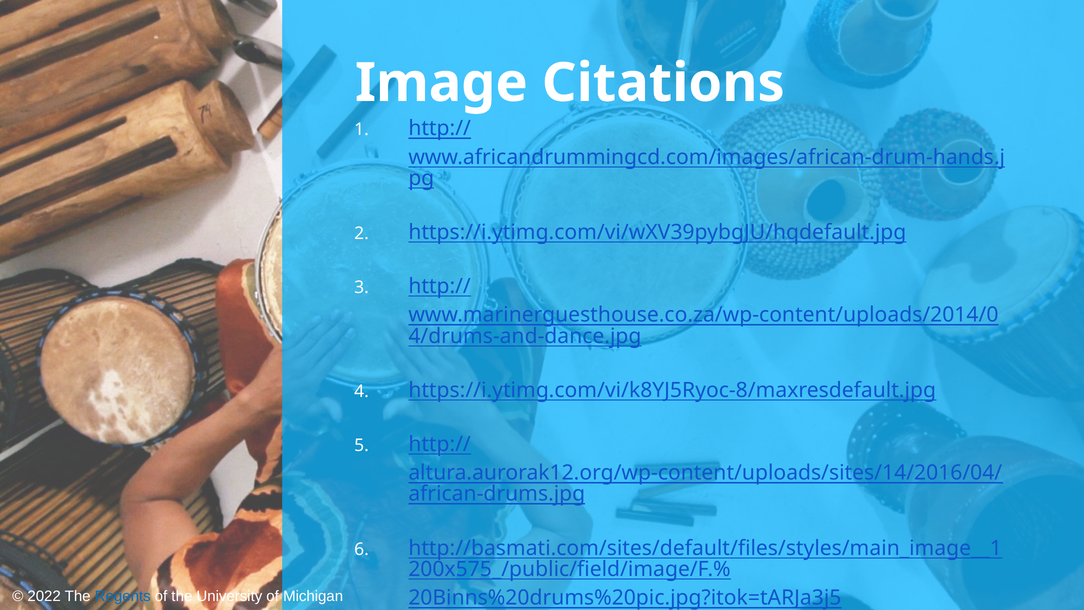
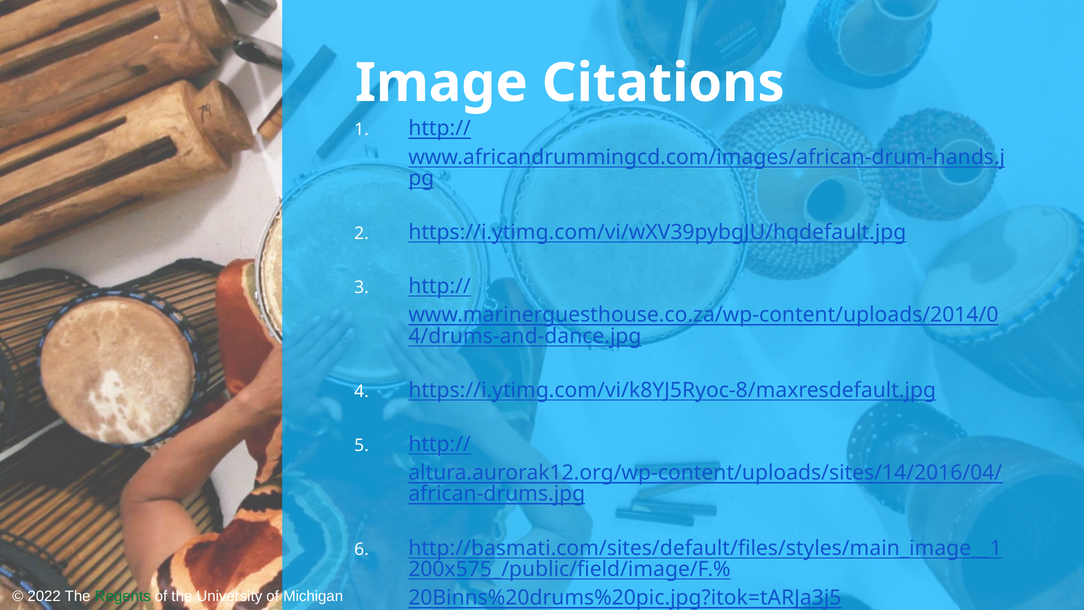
Regents colour: blue -> green (123, 596)
